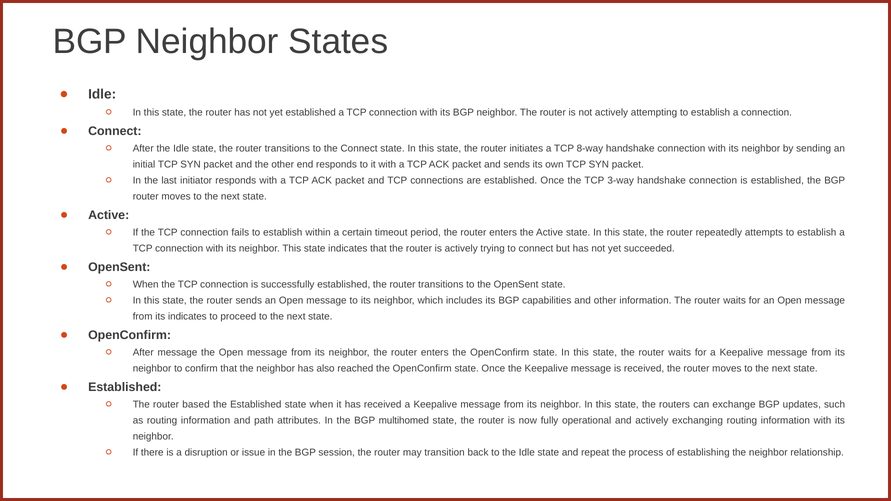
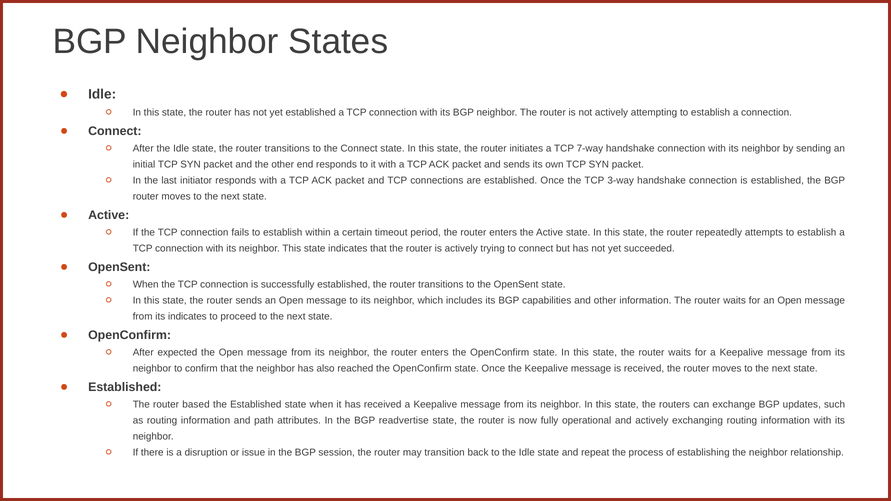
8-way: 8-way -> 7-way (590, 149)
After message: message -> expected (177, 353)
multihomed: multihomed -> readvertise (404, 421)
